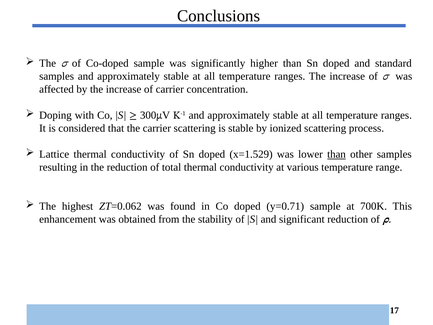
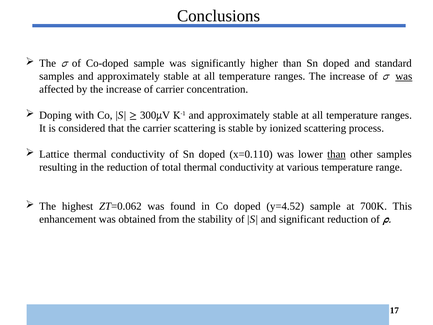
was underline: none -> present (404, 76)
x=1.529: x=1.529 -> x=0.110 (251, 154)
y=0.71: y=0.71 -> y=4.52 (285, 206)
